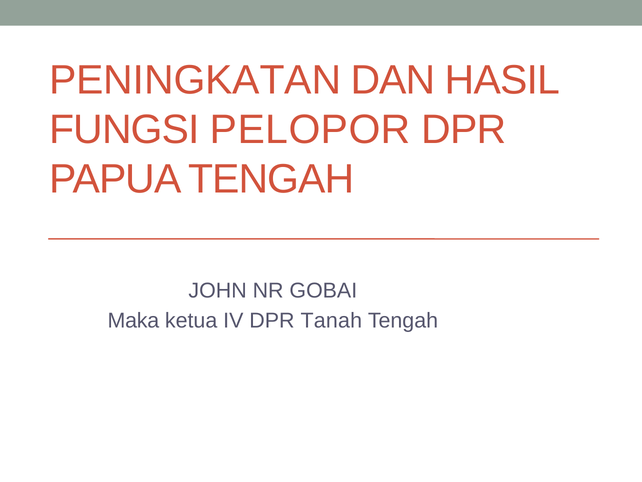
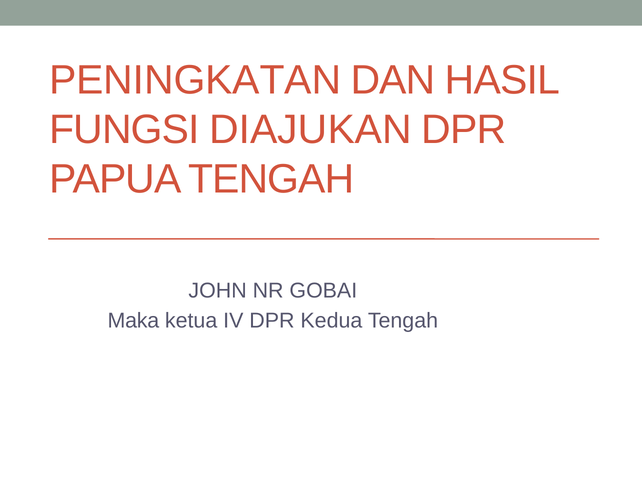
PELOPOR: PELOPOR -> DIAJUKAN (310, 130)
Tanah: Tanah -> Kedua (331, 320)
